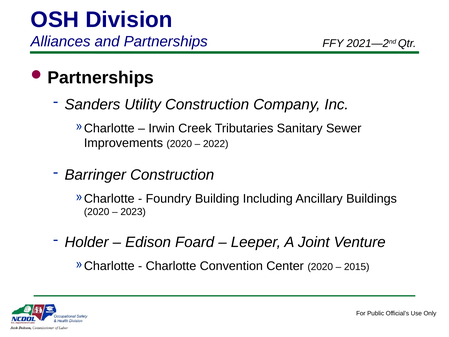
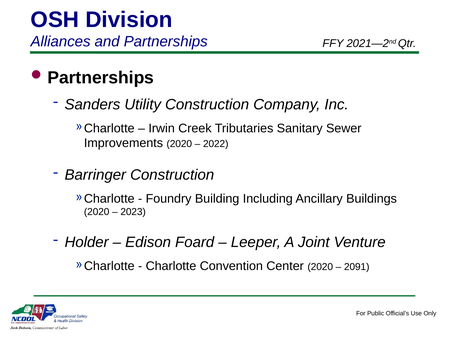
2015: 2015 -> 2091 (357, 267)
